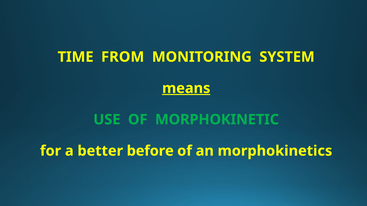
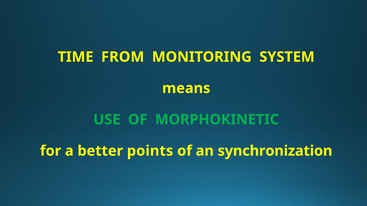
means underline: present -> none (186, 88)
before: before -> points (150, 151)
morphokinetics: morphokinetics -> synchronization (275, 151)
